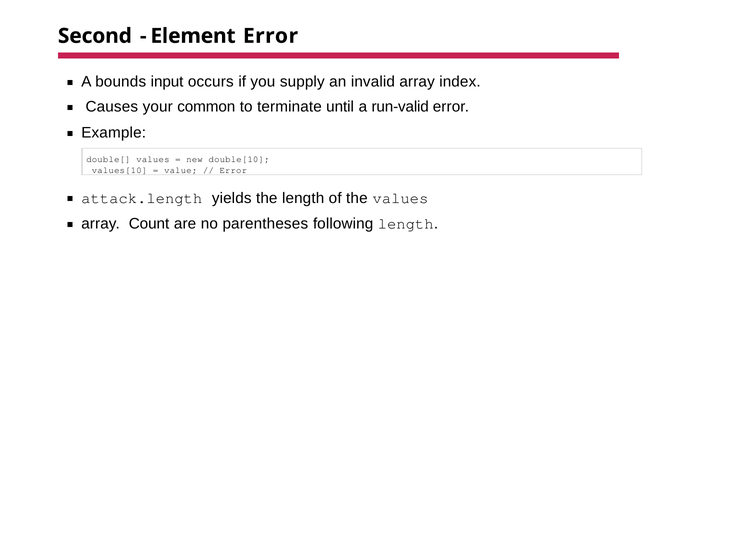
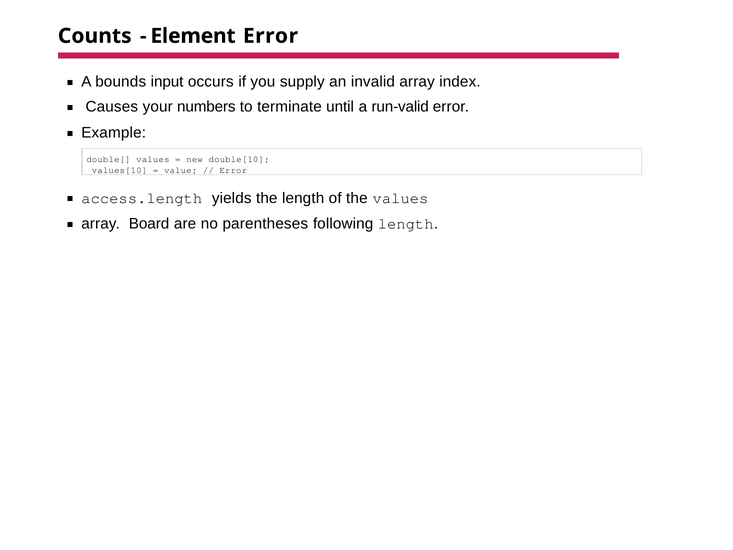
Second: Second -> Counts (95, 36)
common: common -> numbers (206, 107)
attack.length: attack.length -> access.length (142, 198)
Count: Count -> Board (149, 224)
